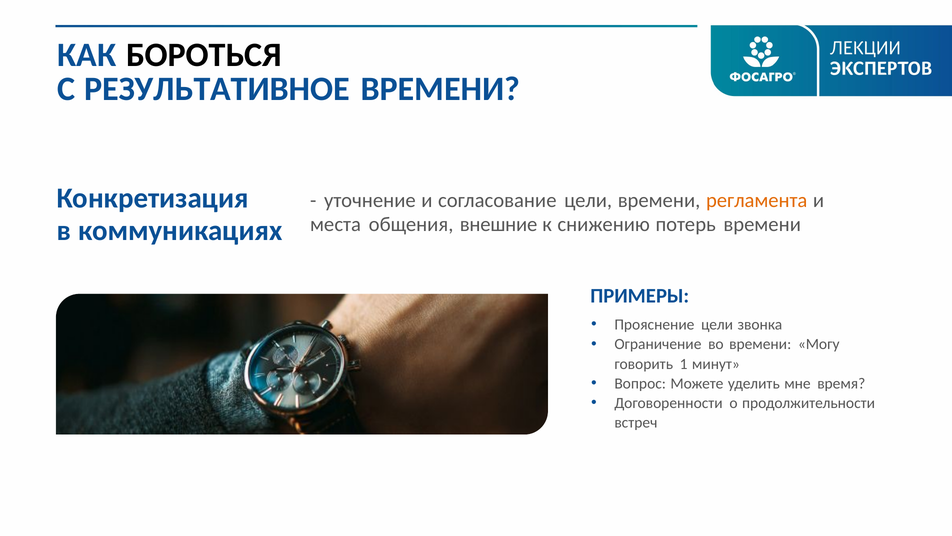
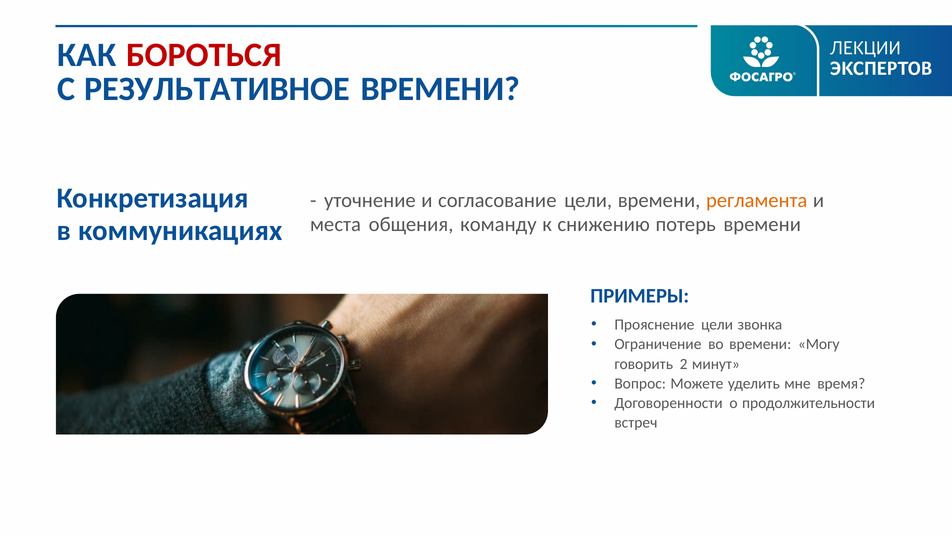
БОРОТЬСЯ colour: black -> red (204, 55)
внешние: внешние -> команду (498, 224)
1: 1 -> 2 (684, 364)
